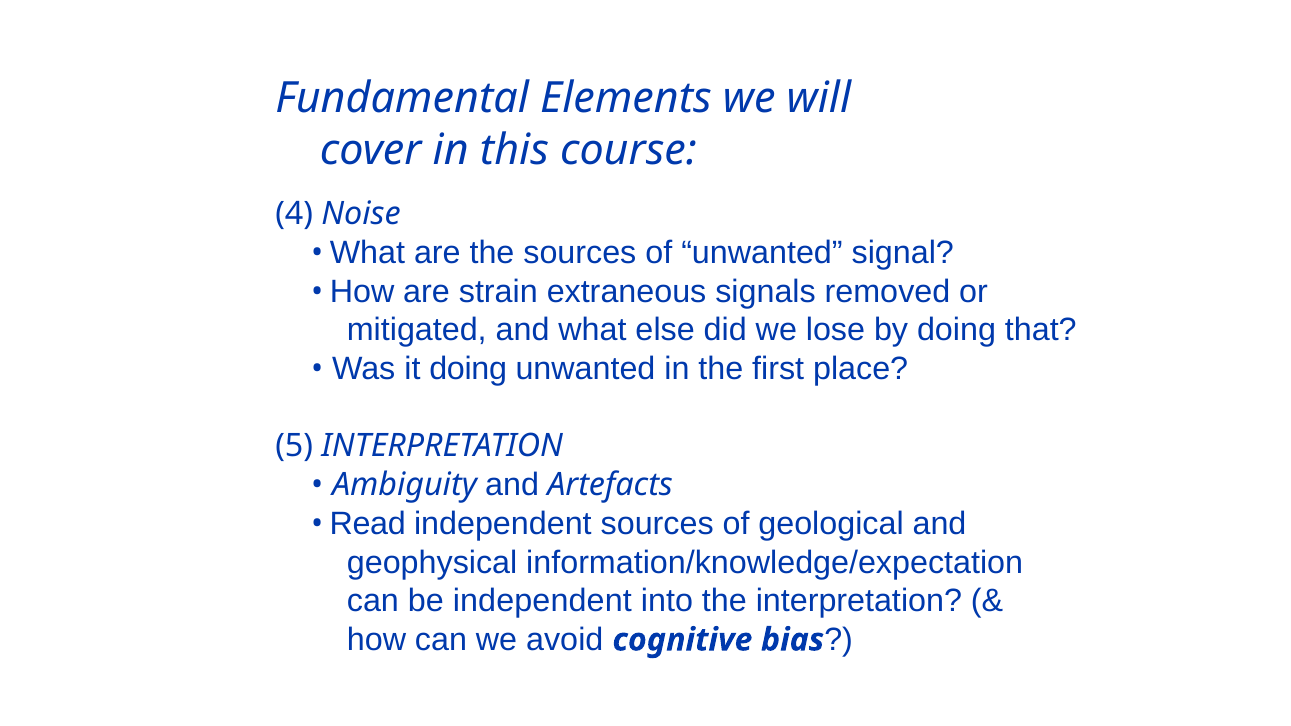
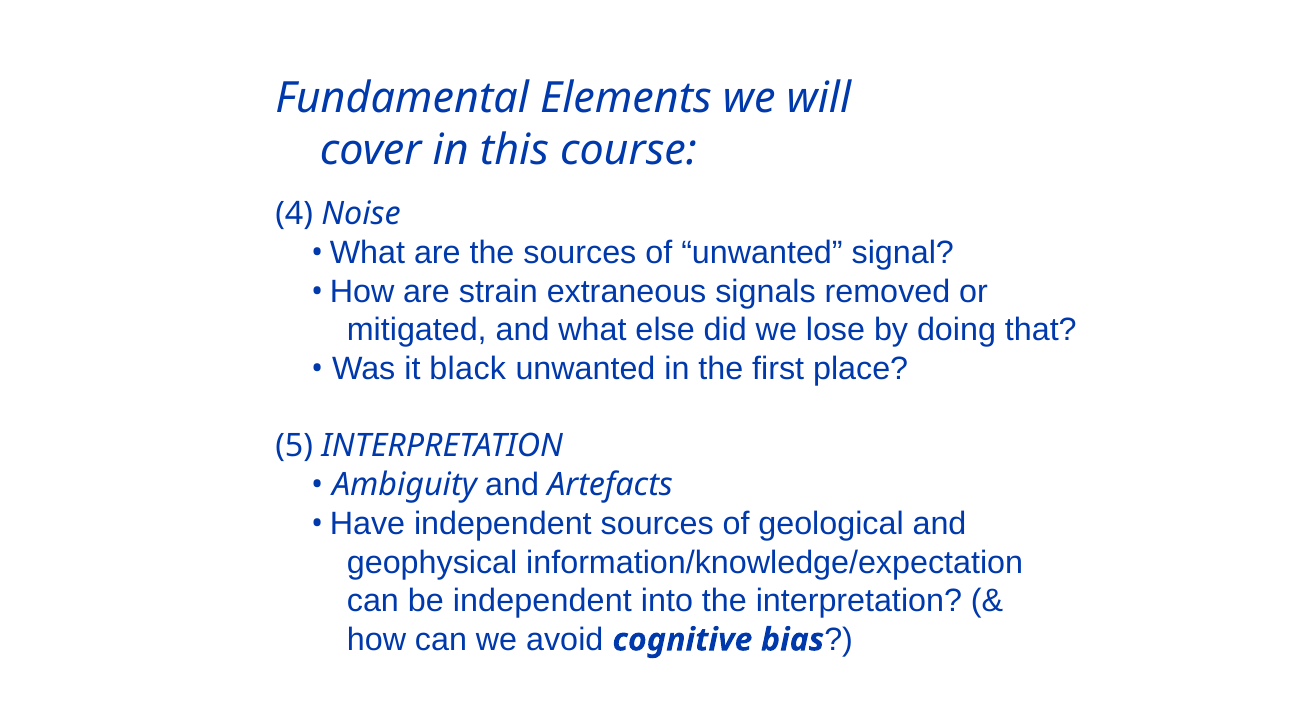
it doing: doing -> black (468, 369)
Read: Read -> Have (367, 524)
